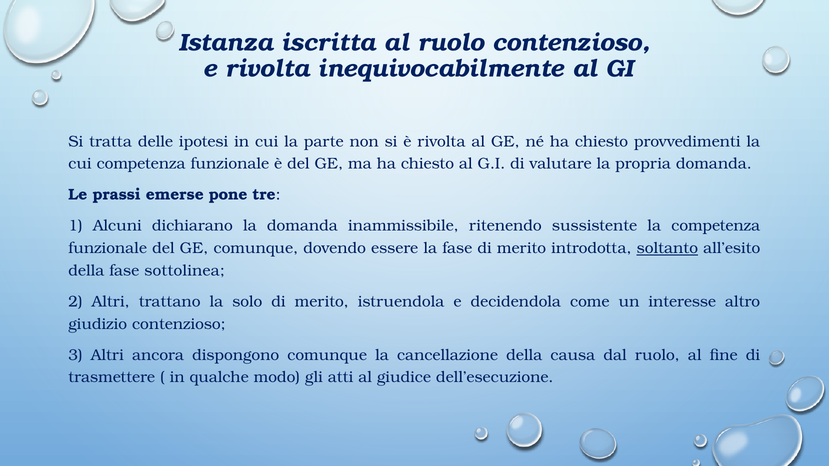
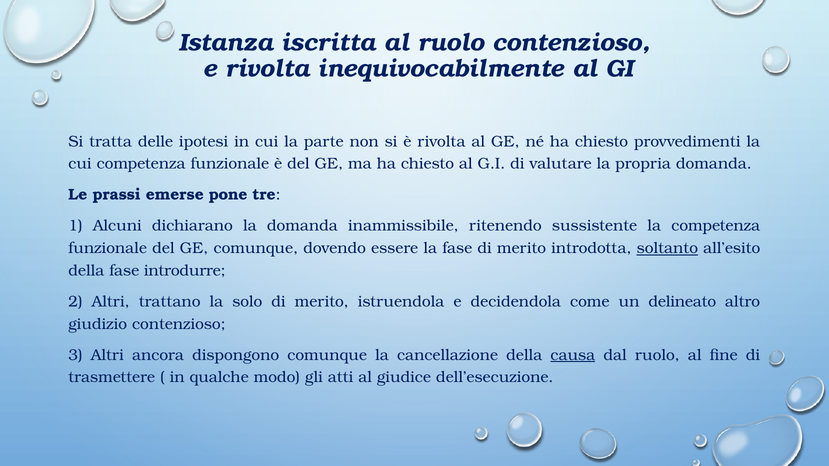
sottolinea: sottolinea -> introdurre (185, 271)
interesse: interesse -> delineato (682, 302)
causa underline: none -> present (573, 355)
